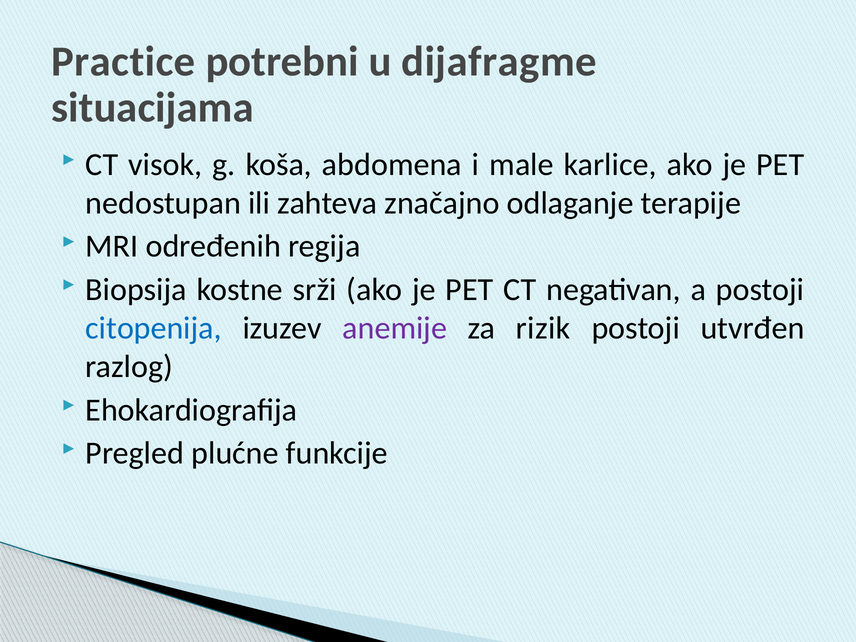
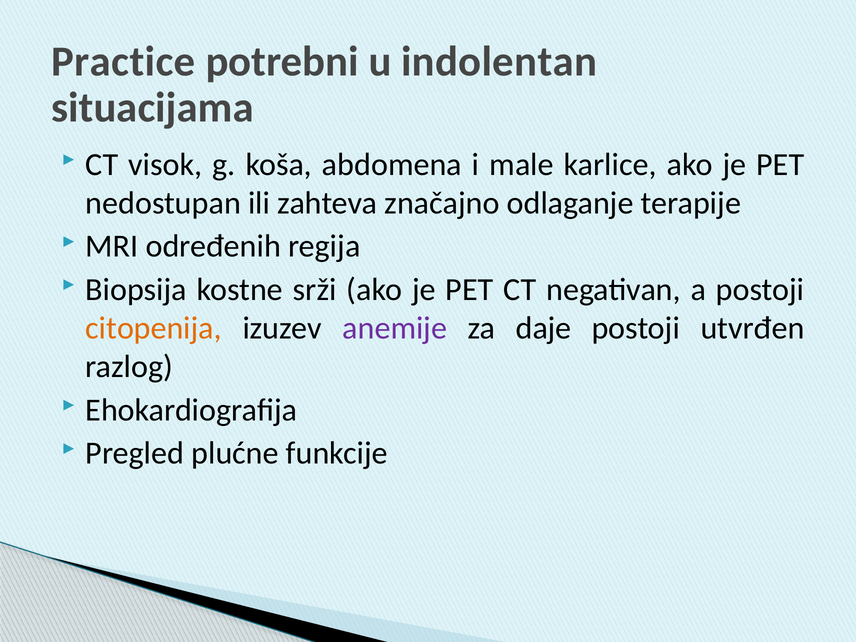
dijafragme: dijafragme -> indolentan (499, 62)
citopenija colour: blue -> orange (154, 328)
rizik: rizik -> daje (543, 328)
